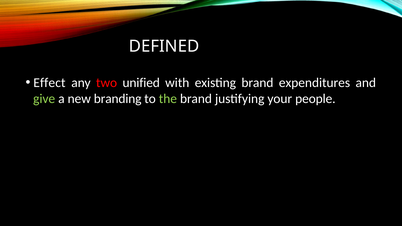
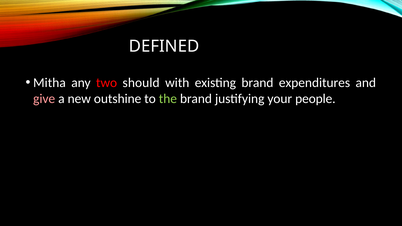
Effect: Effect -> Mitha (49, 83)
unified: unified -> should (141, 83)
give colour: light green -> pink (44, 99)
branding: branding -> outshine (118, 99)
